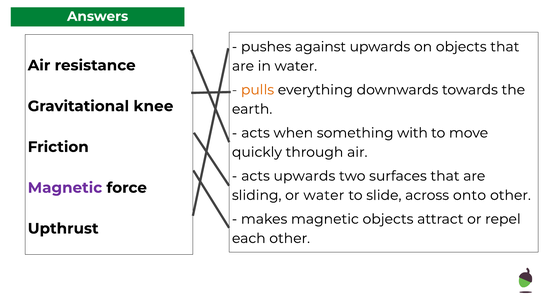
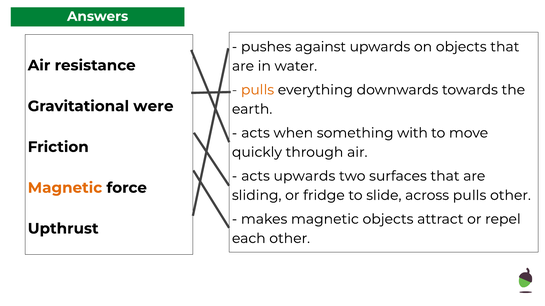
knee: knee -> were (153, 106)
Magnetic colour: purple -> orange (65, 188)
or water: water -> fridge (324, 196)
across onto: onto -> pulls (470, 196)
